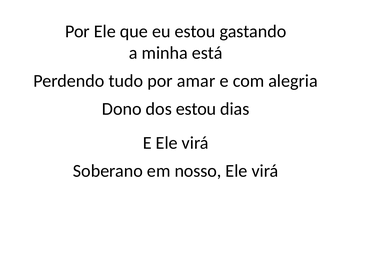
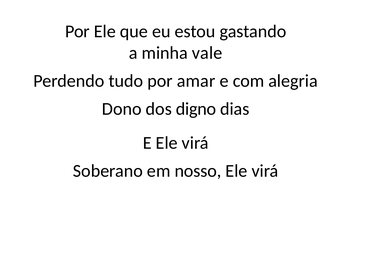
está: está -> vale (207, 53)
dos estou: estou -> digno (196, 109)
